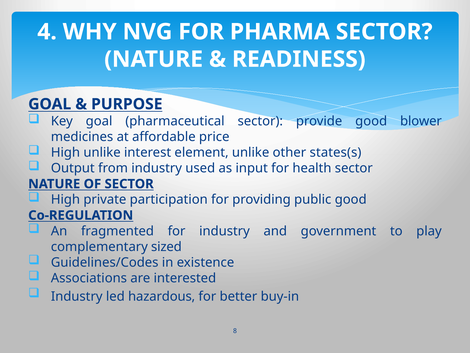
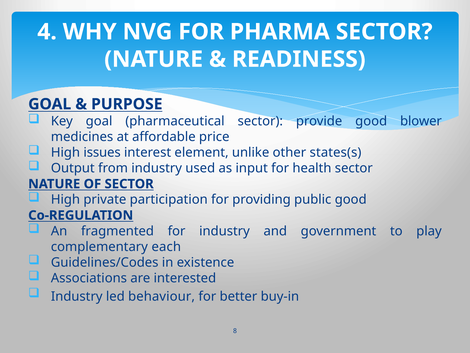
High unlike: unlike -> issues (102, 152)
sized: sized -> each (166, 246)
hazardous: hazardous -> behaviour (162, 296)
